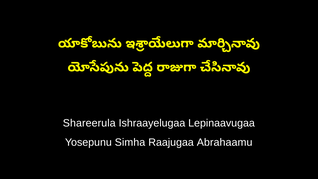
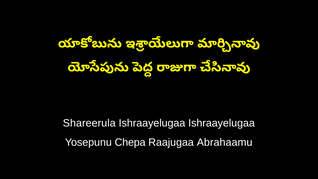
Ishraayelugaa Lepinaavugaa: Lepinaavugaa -> Ishraayelugaa (222, 123)
Simha: Simha -> Chepa (130, 142)
